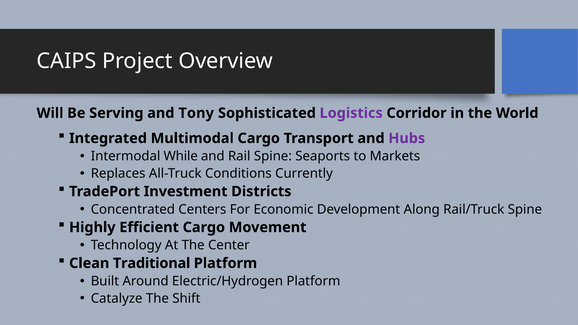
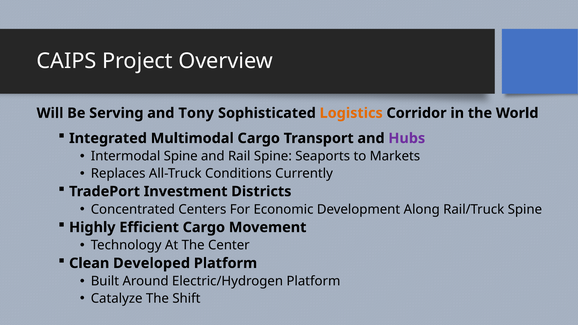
Logistics colour: purple -> orange (351, 113)
Intermodal While: While -> Spine (181, 156)
Traditional: Traditional -> Developed (152, 263)
